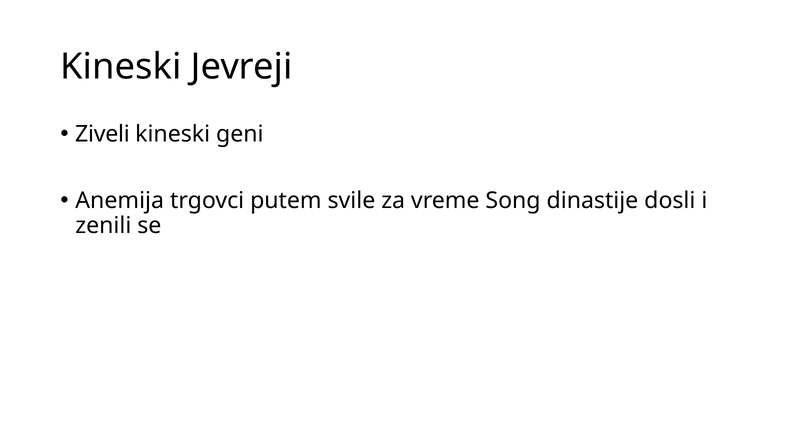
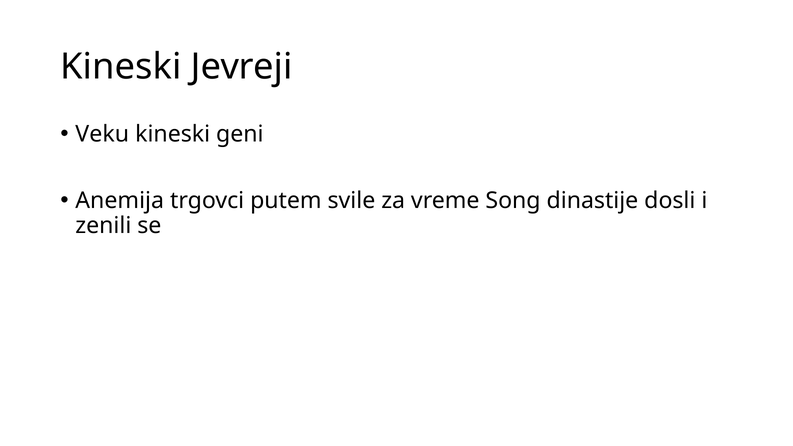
Ziveli: Ziveli -> Veku (102, 134)
